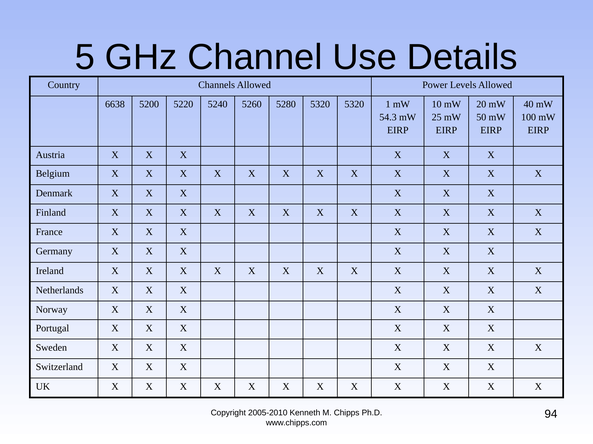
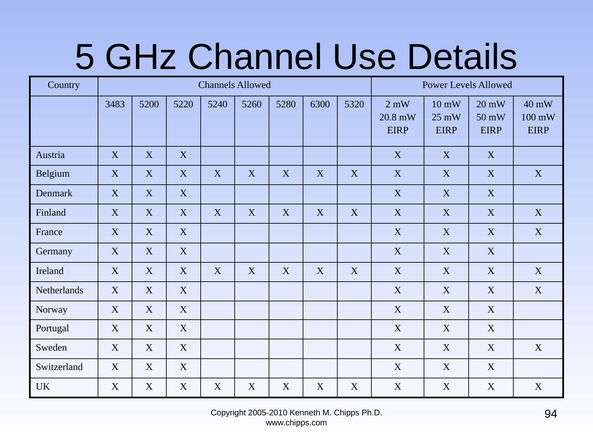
6638: 6638 -> 3483 (115, 105)
5280 5320: 5320 -> 6300 (320, 105)
1: 1 -> 2 (388, 105)
54.3: 54.3 -> 20.8 (388, 118)
